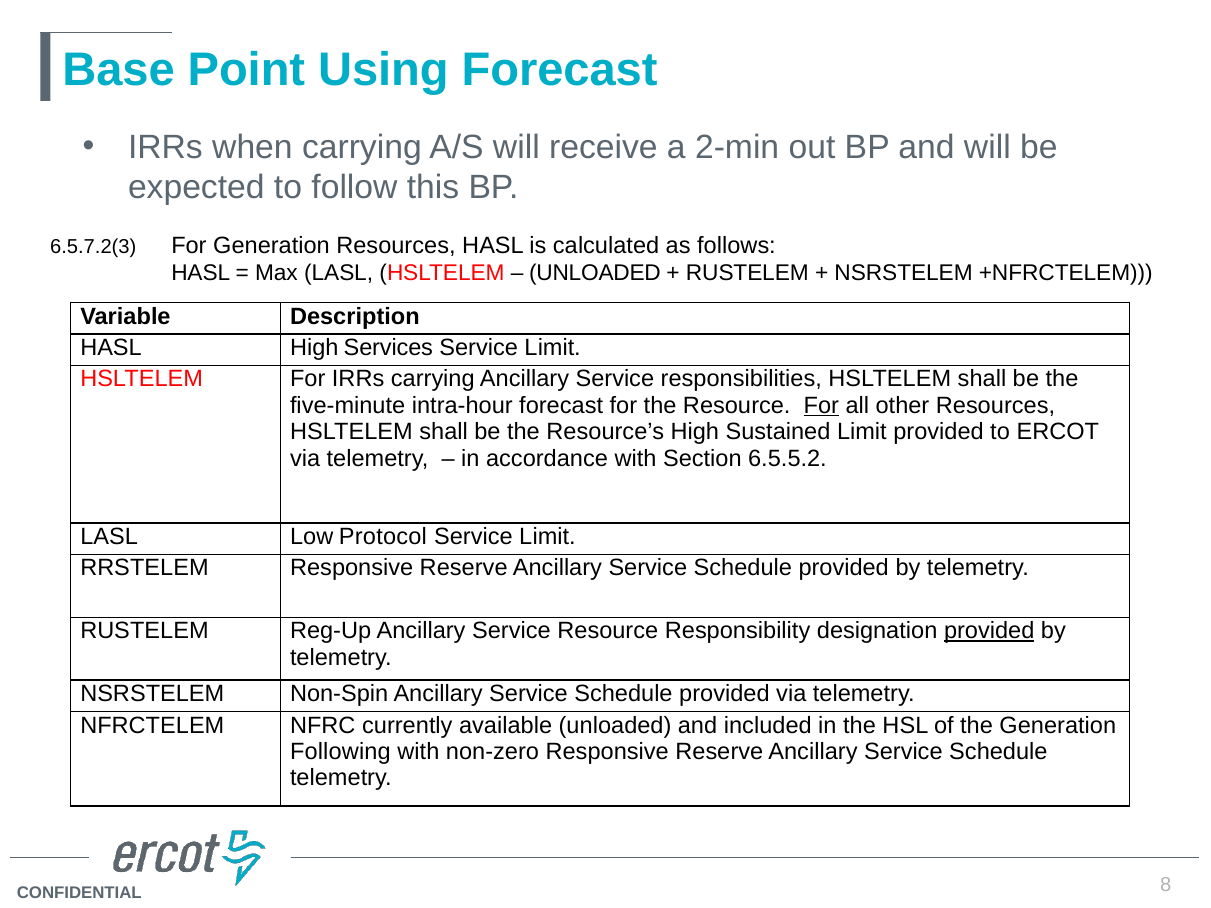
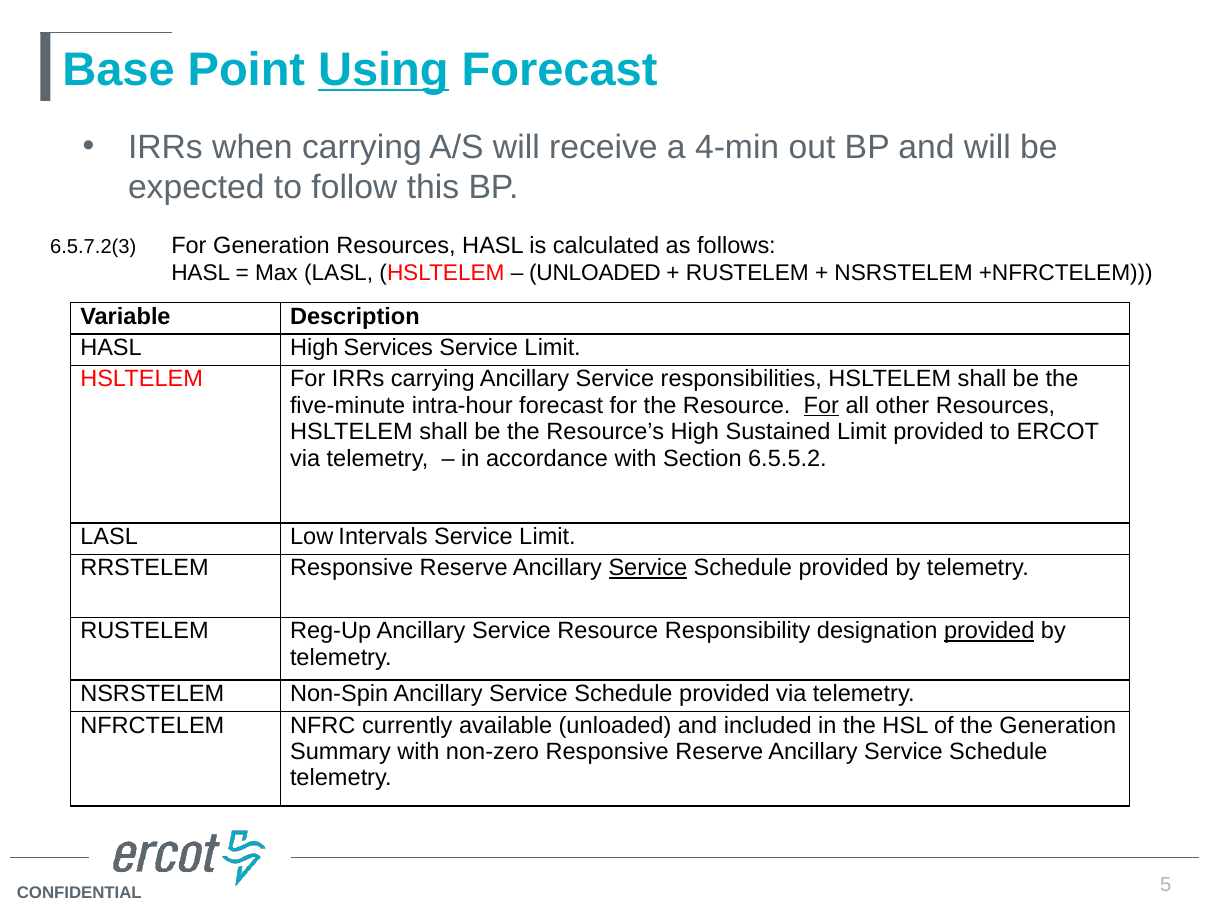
Using underline: none -> present (383, 70)
2-min: 2-min -> 4-min (737, 147)
Protocol: Protocol -> Intervals (383, 537)
Service underline: none -> present (648, 568)
Following: Following -> Summary (340, 752)
8: 8 -> 5 (1166, 885)
